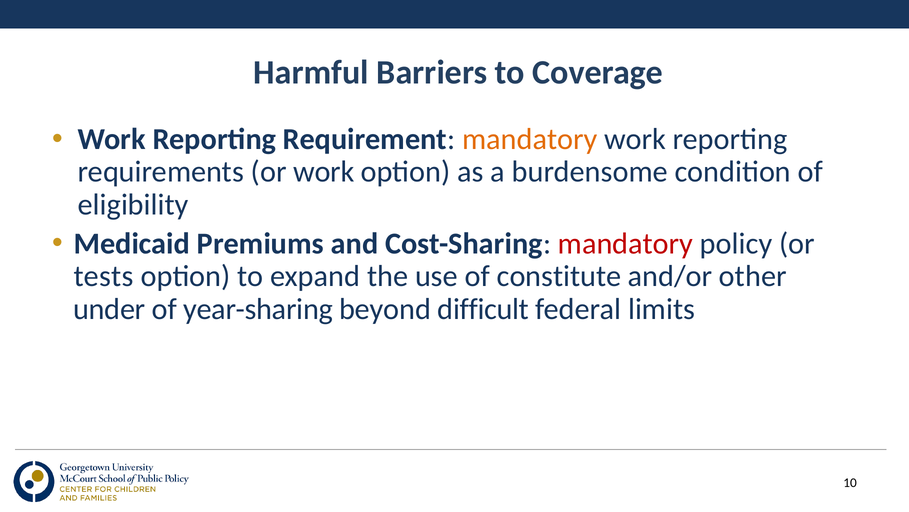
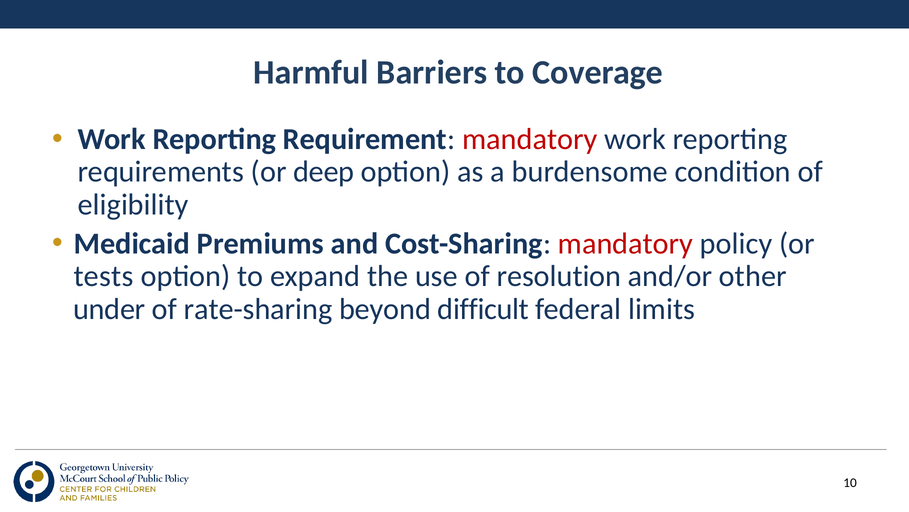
mandatory colour: orange -> red (530, 139)
or work: work -> deep (324, 172)
constitute: constitute -> resolution (559, 276)
year-sharing: year-sharing -> rate-sharing (258, 309)
